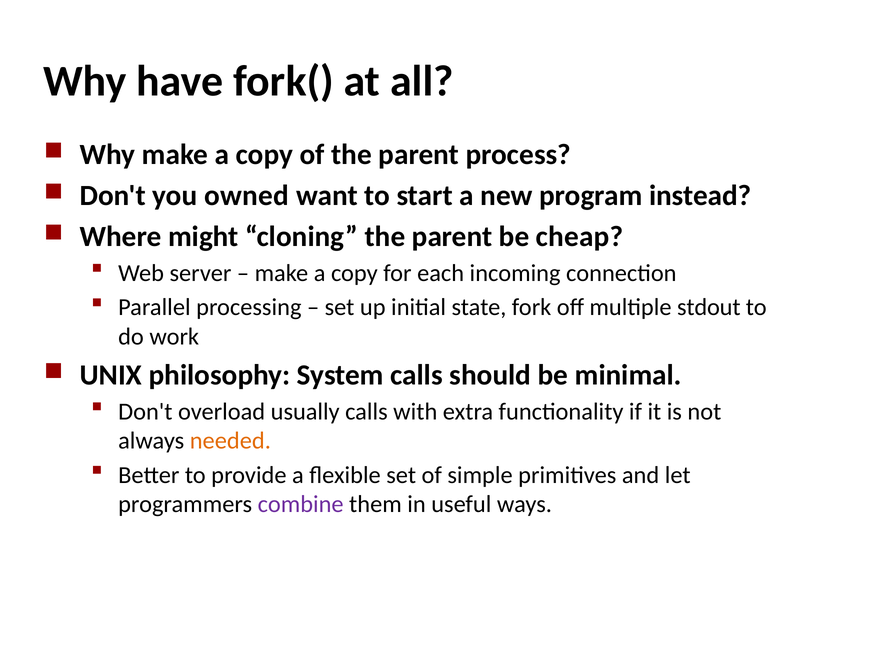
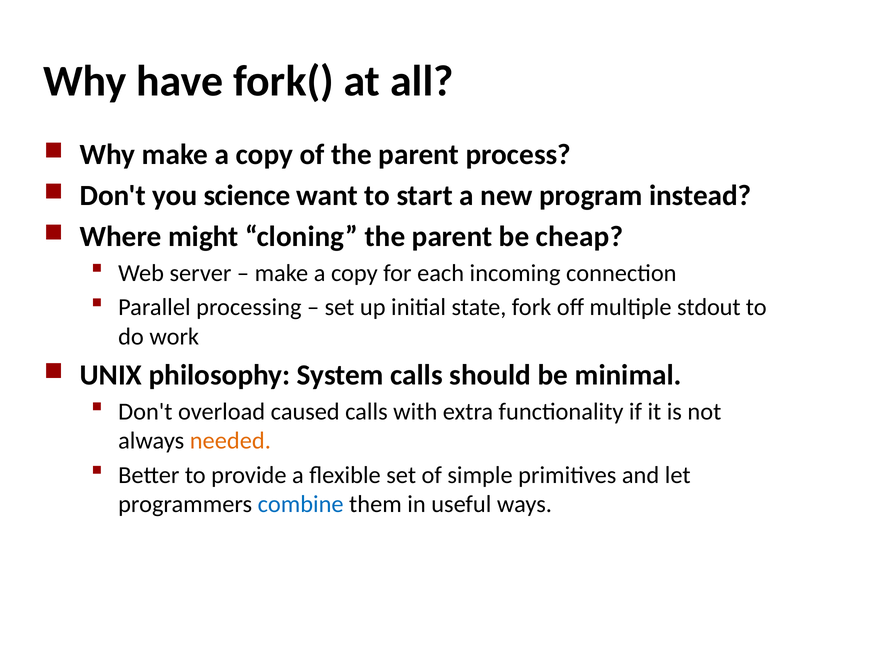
owned: owned -> science (247, 196)
usually: usually -> caused (305, 412)
combine colour: purple -> blue (301, 505)
